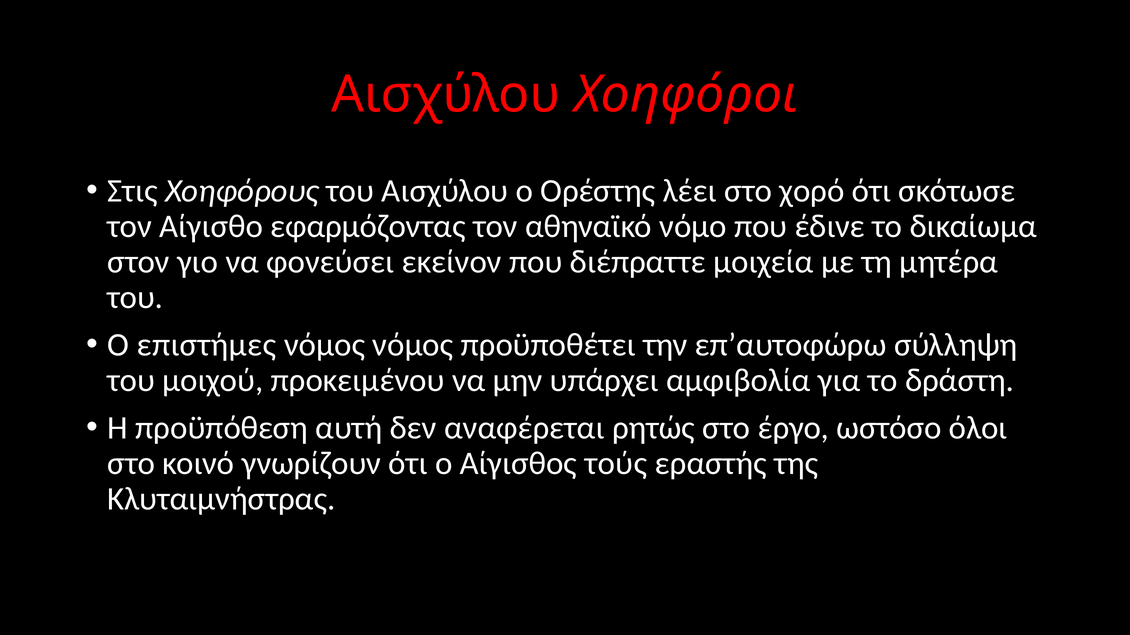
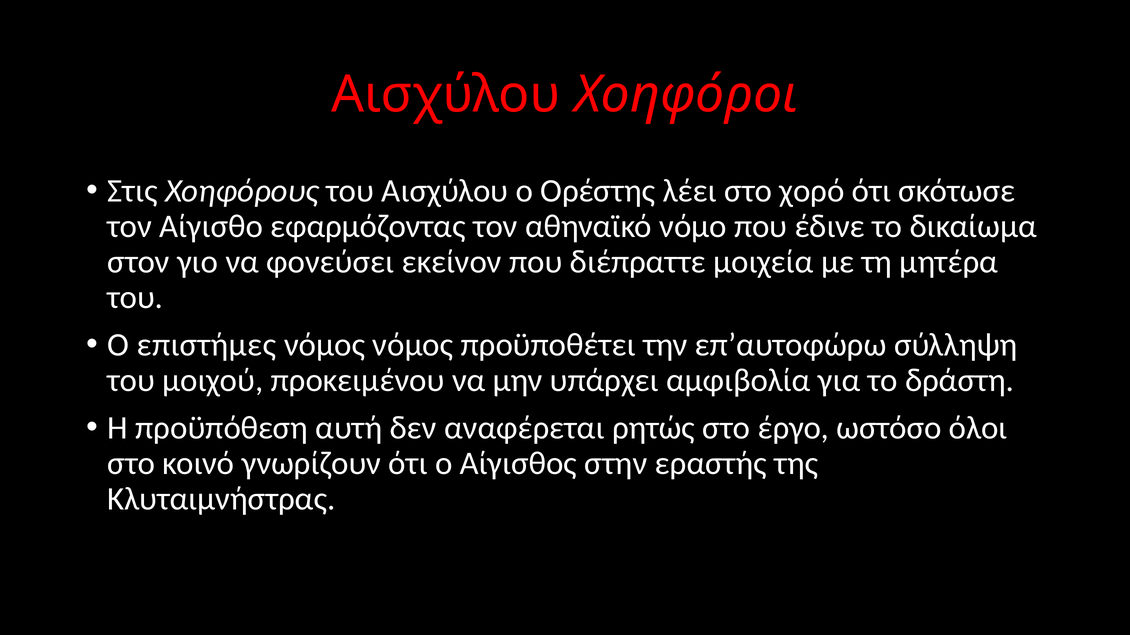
τούς: τούς -> στην (616, 464)
